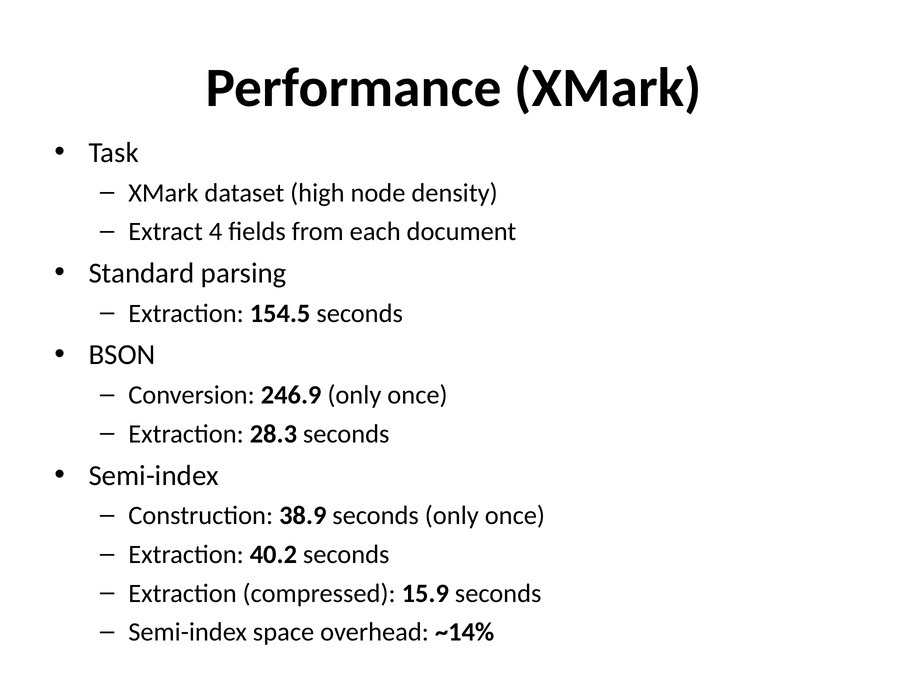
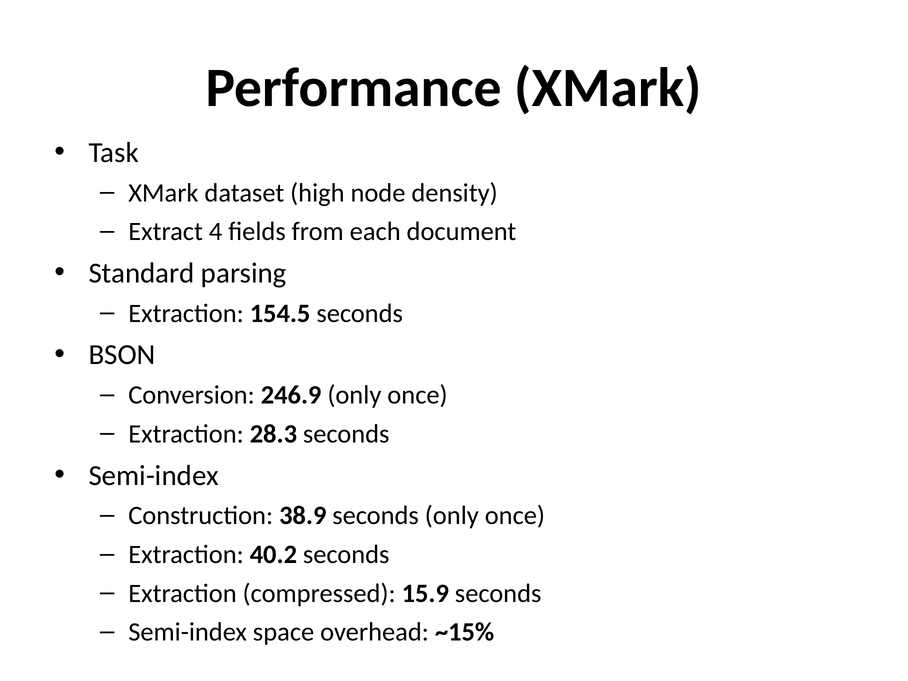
~14%: ~14% -> ~15% (465, 632)
